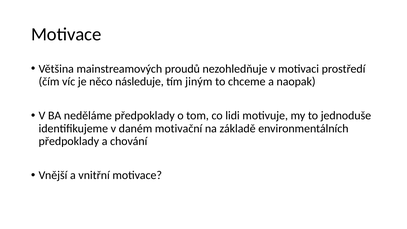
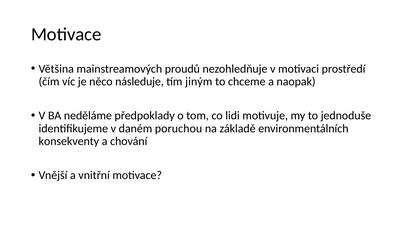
motivační: motivační -> poruchou (179, 128)
předpoklady: předpoklady -> konsekventy (69, 141)
